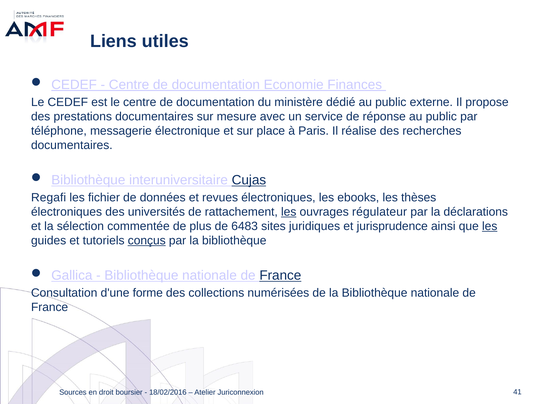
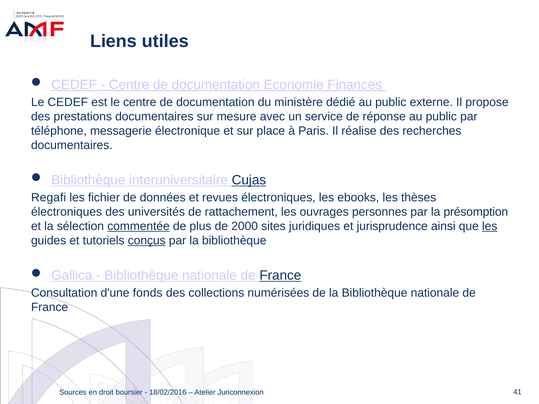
les underline: present -> none (289, 212)
régulateur: régulateur -> personnes (380, 212)
déclarations: déclarations -> présomption (476, 212)
commentée underline: none -> present (138, 226)
6483: 6483 -> 2000 (245, 226)
forme: forme -> fonds (148, 293)
